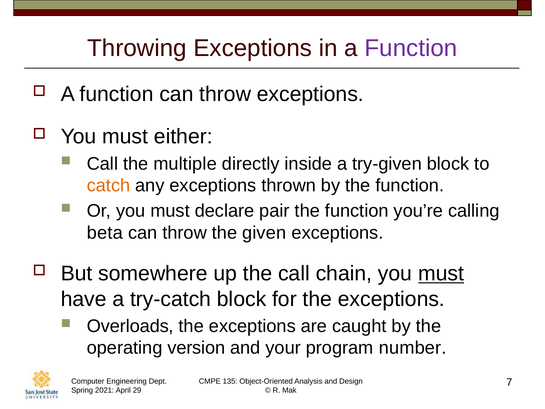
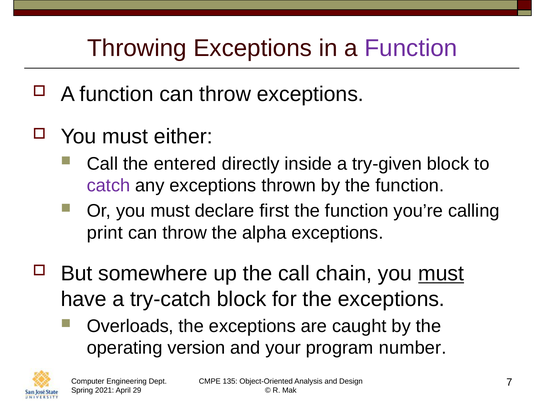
multiple: multiple -> entered (185, 164)
catch colour: orange -> purple (109, 185)
pair: pair -> first (274, 211)
beta: beta -> print (105, 233)
given: given -> alpha (264, 233)
